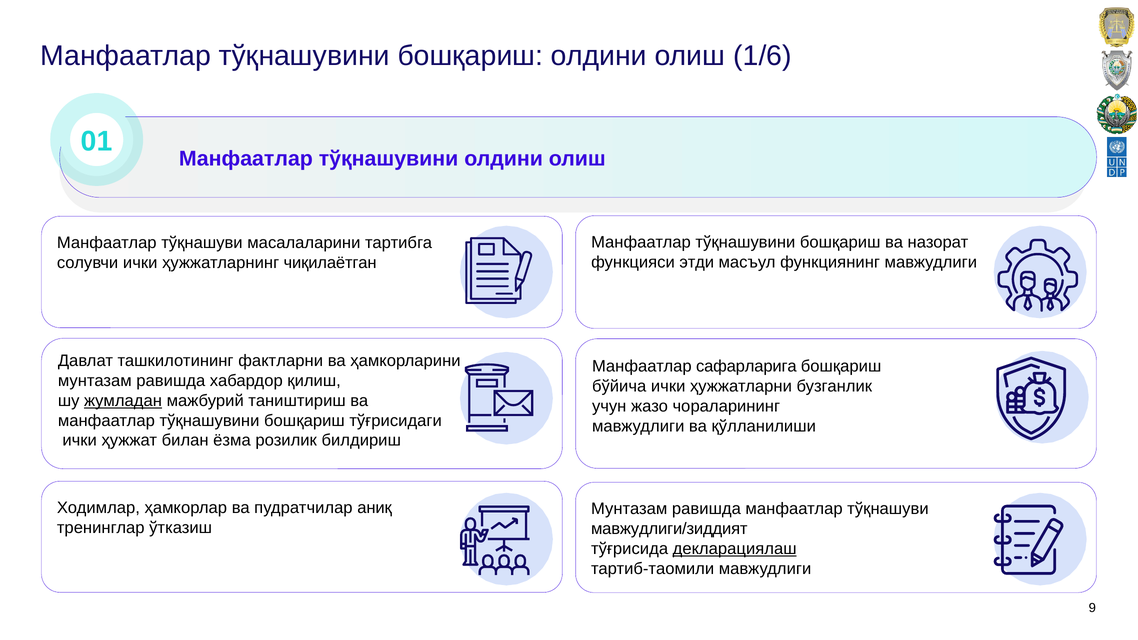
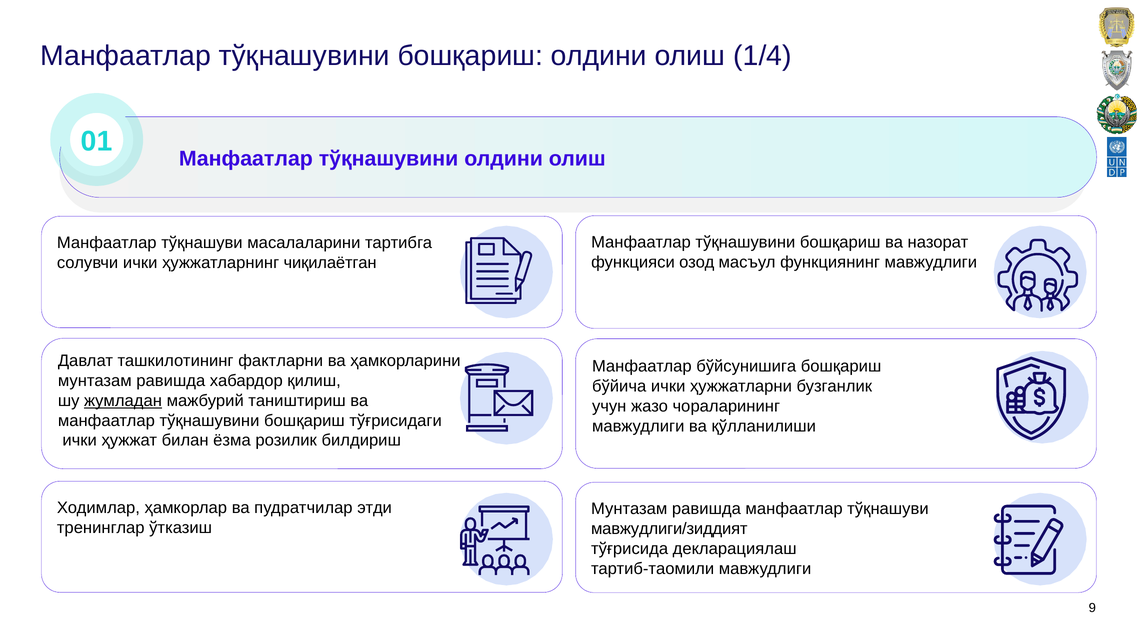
1/6: 1/6 -> 1/4 (763, 56)
этди: этди -> озод (697, 262)
сафарларига: сафарларига -> бўйсунишига (746, 366)
аниқ: аниқ -> этди (375, 508)
декларациялаш underline: present -> none (735, 549)
